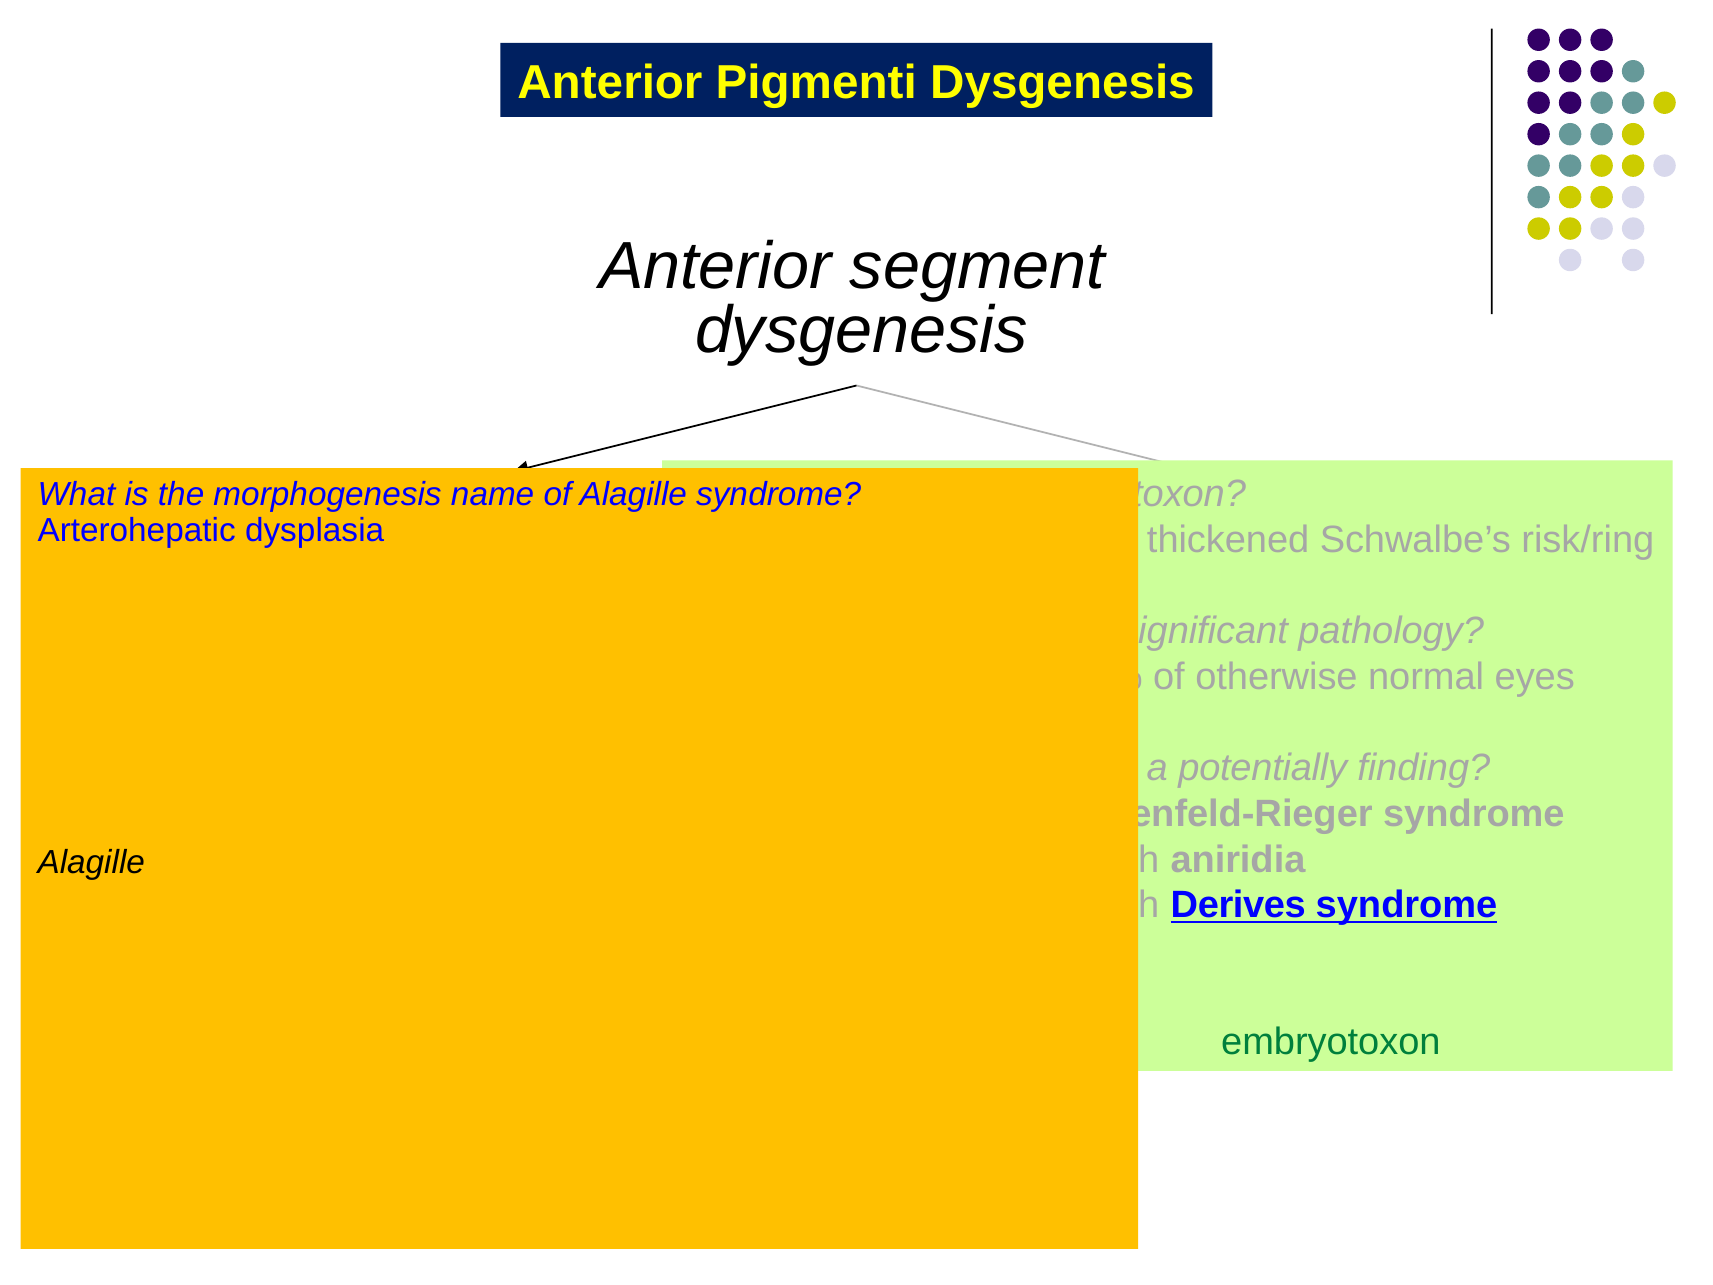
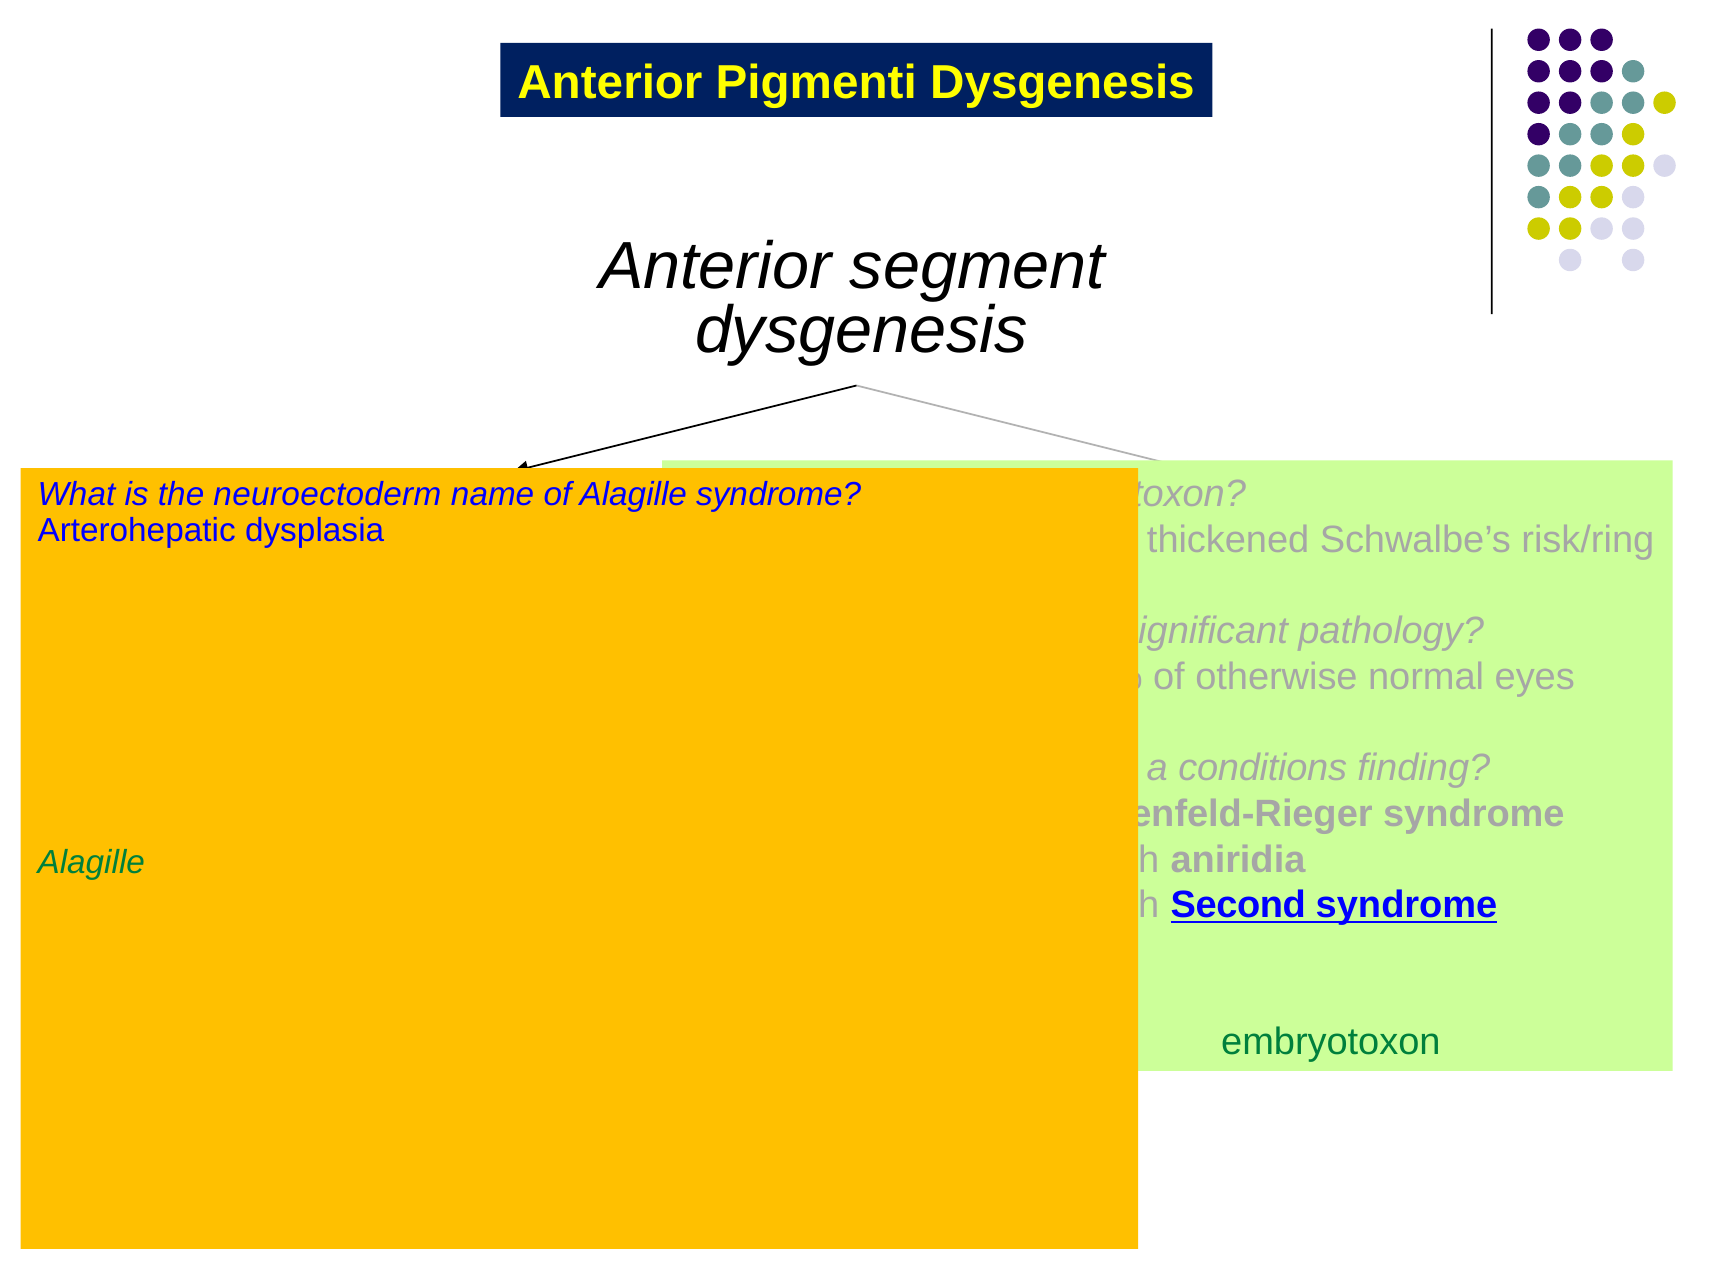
morphogenesis: morphogenesis -> neuroectoderm (327, 494)
potentially: potentially -> conditions (1263, 768)
Alagille colour: black -> green (91, 863)
Derives: Derives -> Second (1238, 905)
